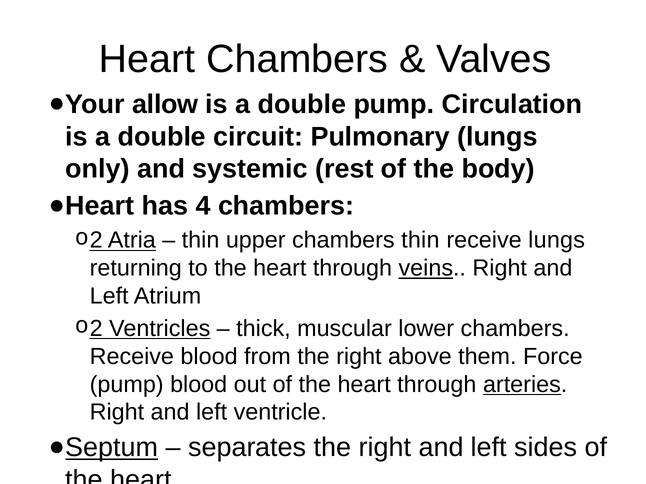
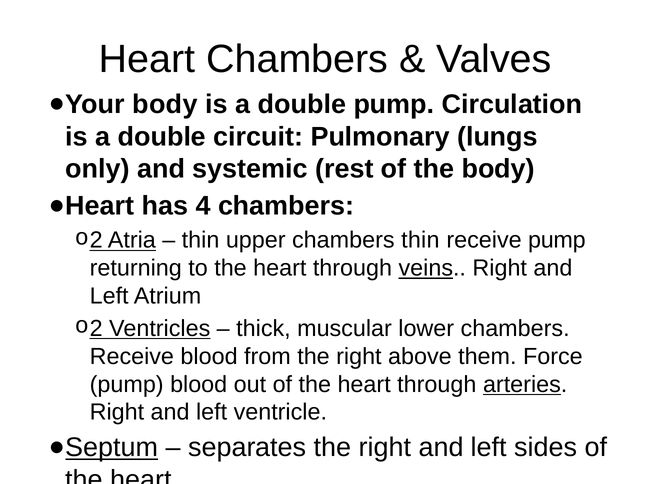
allow: allow -> body (165, 104)
receive lungs: lungs -> pump (557, 240)
